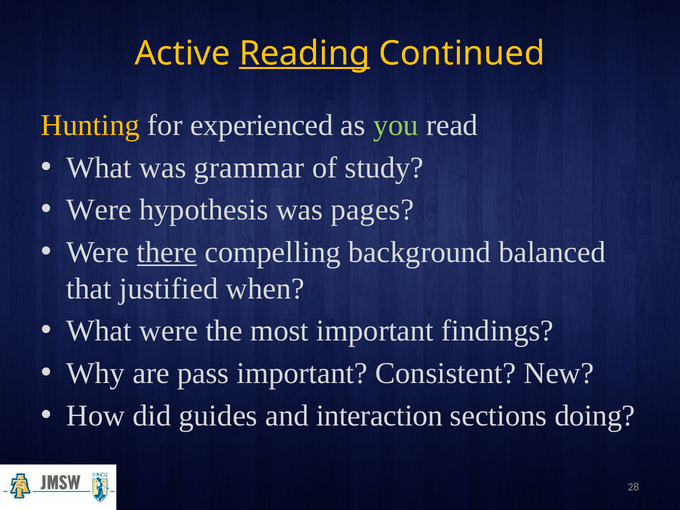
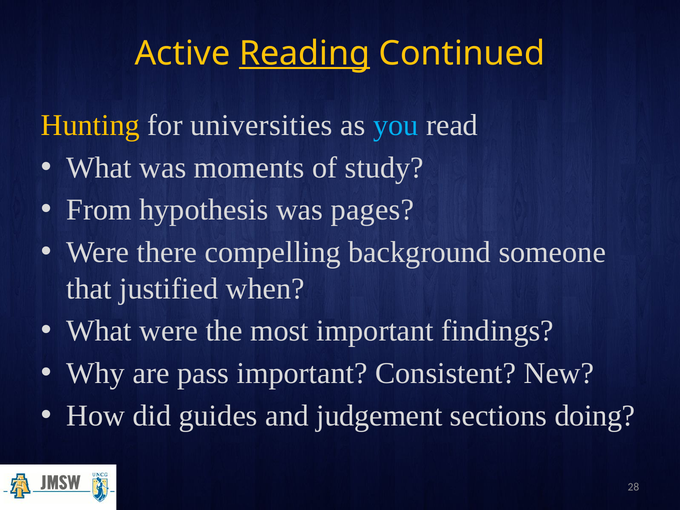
experienced: experienced -> universities (261, 125)
you colour: light green -> light blue (396, 125)
grammar: grammar -> moments (249, 168)
Were: Were -> From (99, 210)
there underline: present -> none (167, 252)
balanced: balanced -> someone (552, 252)
interaction: interaction -> judgement (379, 416)
